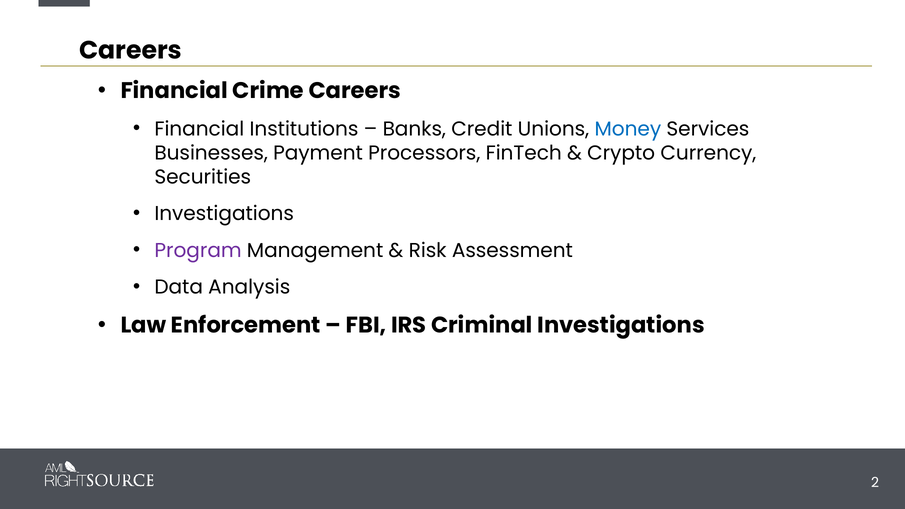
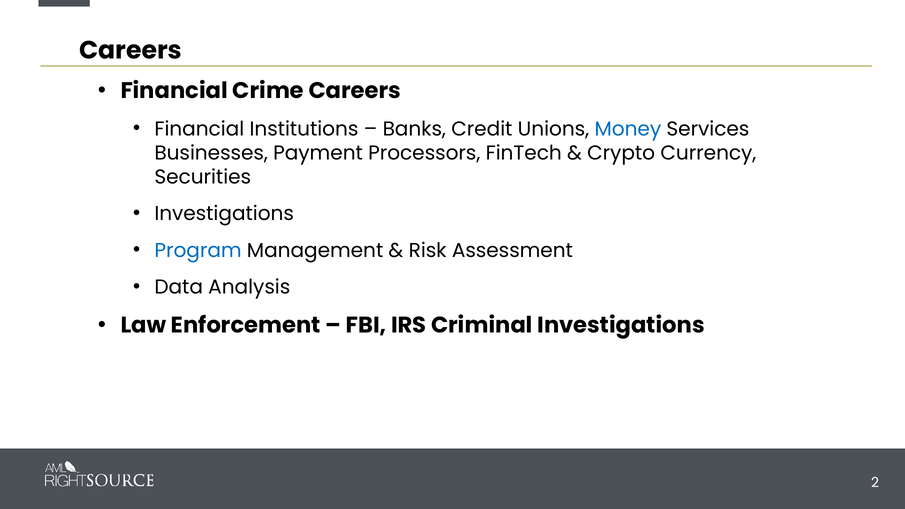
Program colour: purple -> blue (198, 250)
